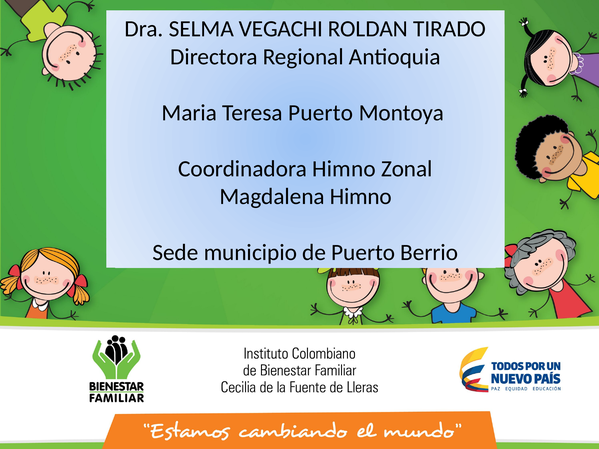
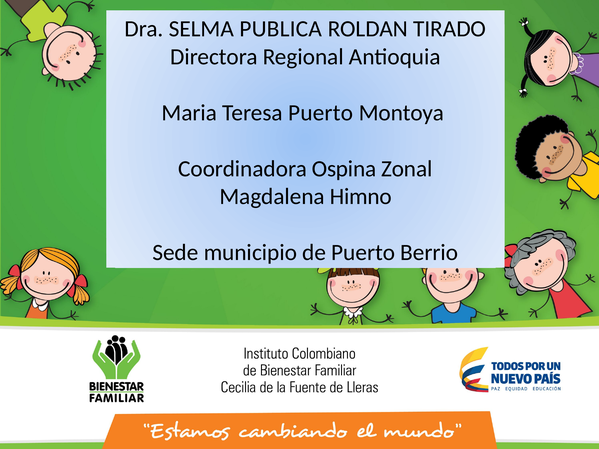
VEGACHI: VEGACHI -> PUBLICA (281, 29)
Coordinadora Himno: Himno -> Ospina (344, 169)
